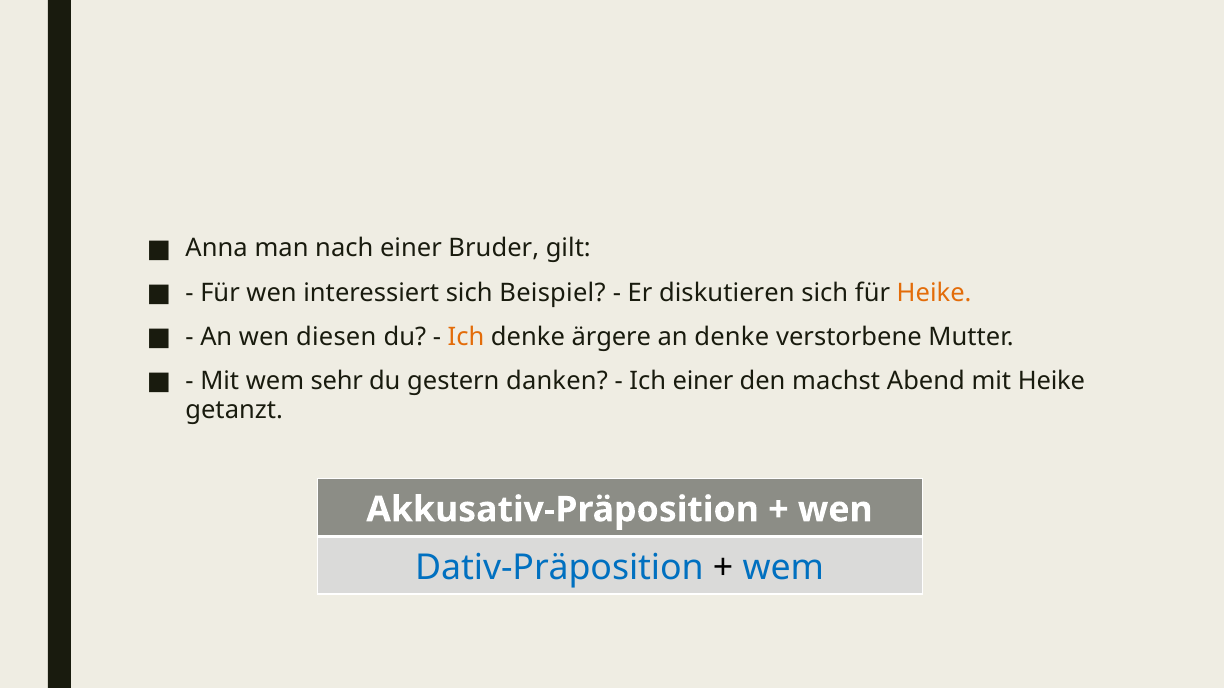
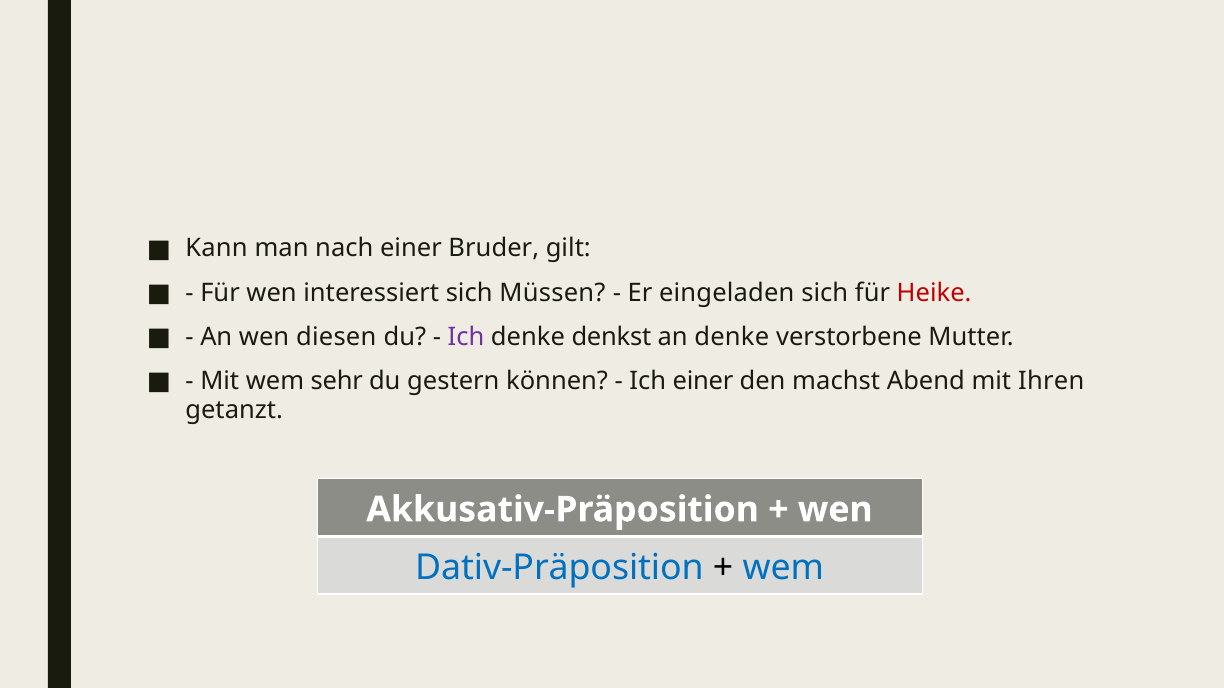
Anna: Anna -> Kann (217, 249)
Beispiel: Beispiel -> Müssen (553, 293)
diskutieren: diskutieren -> eingeladen (727, 293)
Heike colour: orange -> red (934, 293)
Ich colour: orange -> purple (466, 337)
ärgere: ärgere -> denkst (611, 337)
danken: danken -> können (557, 381)
mit Heike: Heike -> Ihren (1051, 381)
